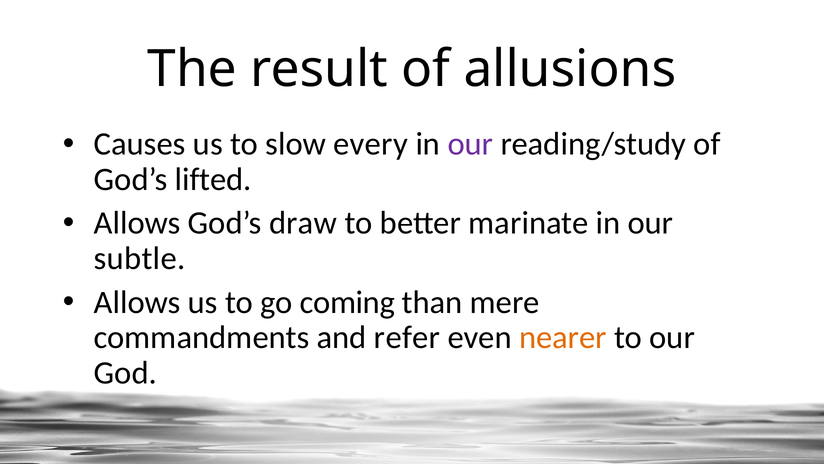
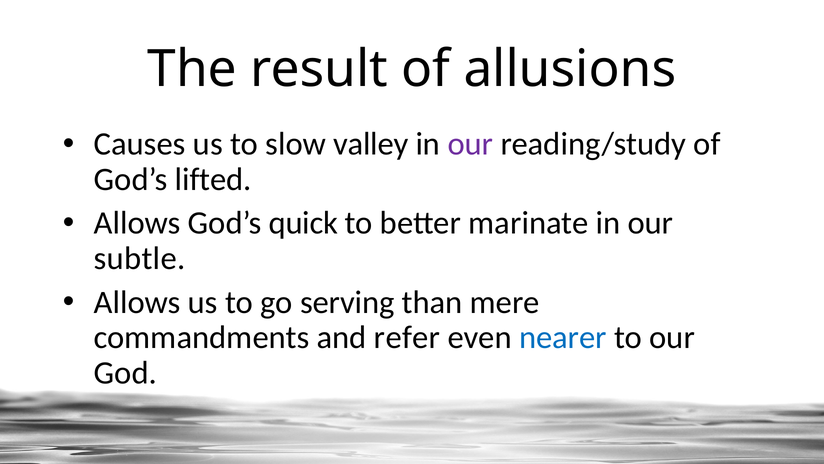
every: every -> valley (371, 144)
draw: draw -> quick (303, 223)
coming: coming -> serving (347, 302)
nearer colour: orange -> blue (563, 337)
